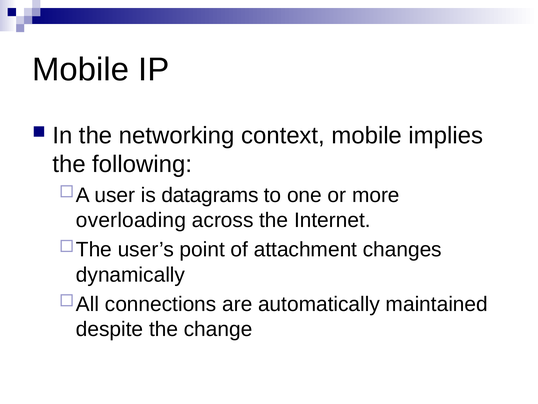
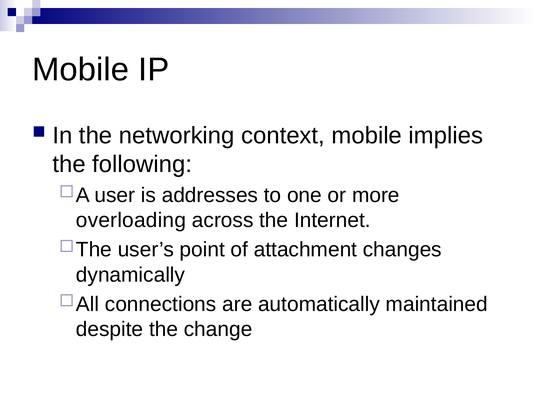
datagrams: datagrams -> addresses (210, 195)
